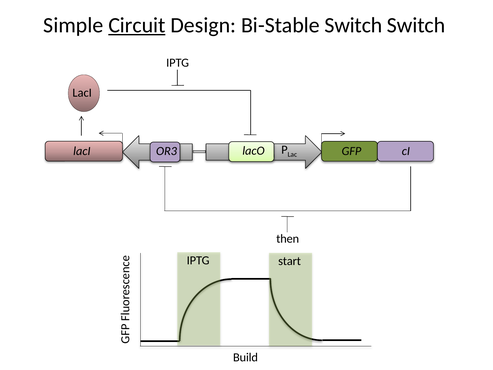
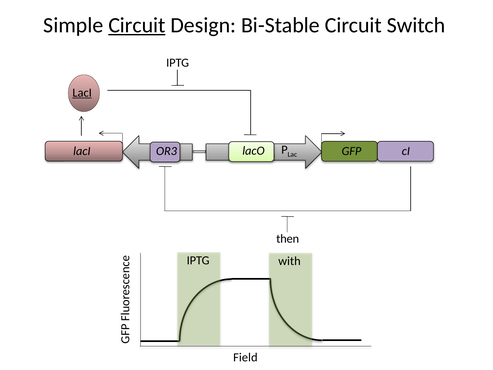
Bi-Stable Switch: Switch -> Circuit (353, 25)
LacI underline: none -> present (82, 93)
start: start -> with (289, 261)
Build: Build -> Field (245, 357)
